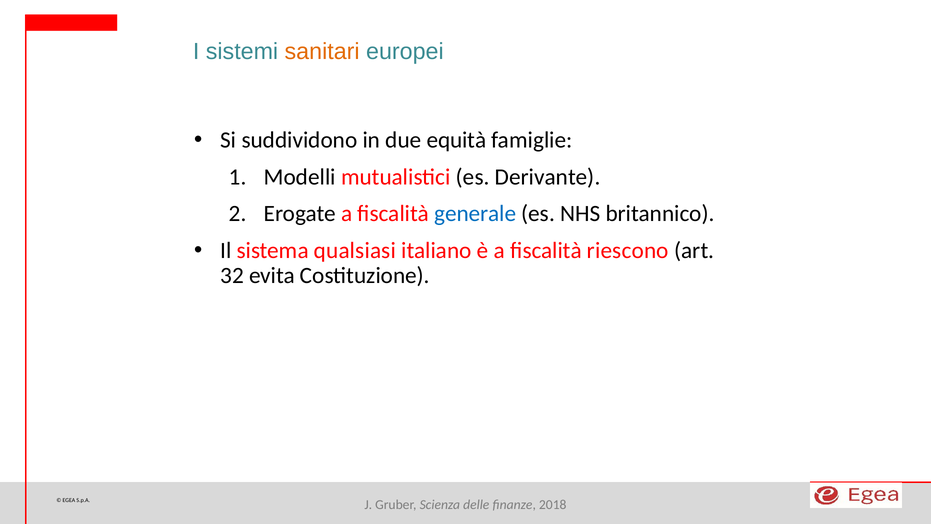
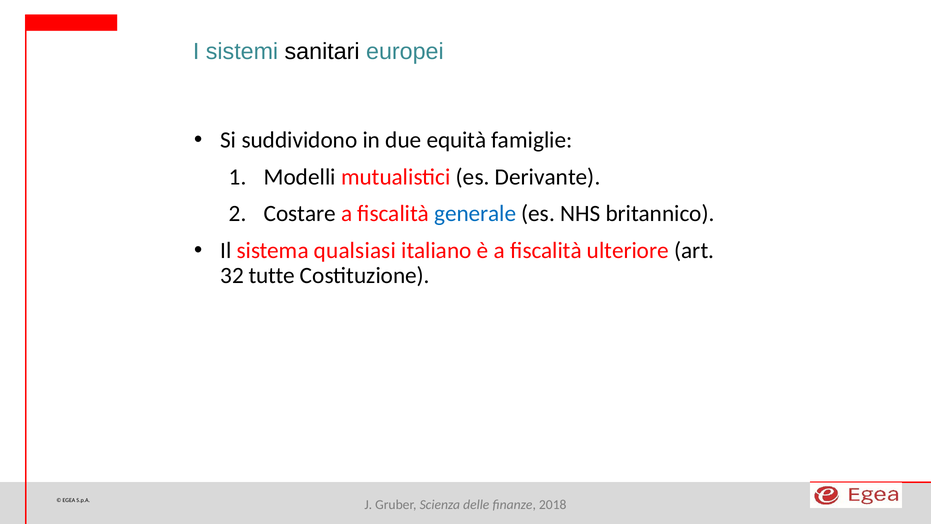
sanitari colour: orange -> black (322, 51)
Erogate: Erogate -> Costare (300, 214)
riescono: riescono -> ulteriore (628, 250)
evita: evita -> tutte (272, 275)
